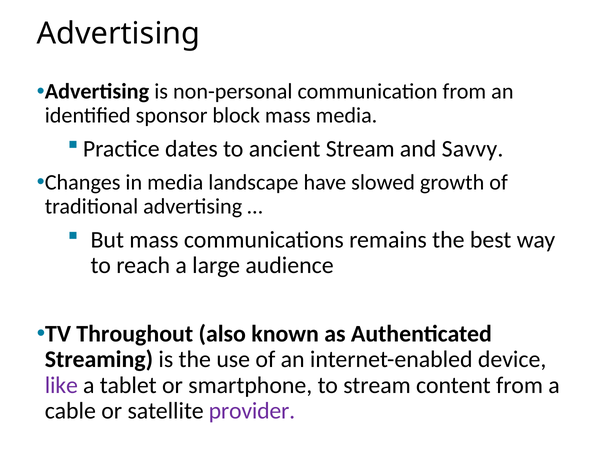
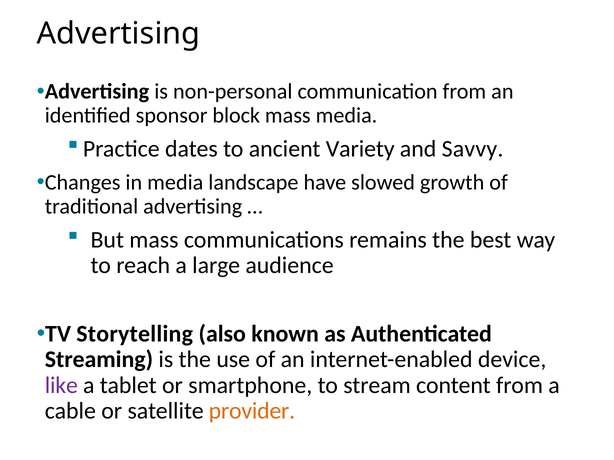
ancient Stream: Stream -> Variety (360, 149)
Throughout: Throughout -> Storytelling (135, 334)
provider colour: purple -> orange (252, 411)
